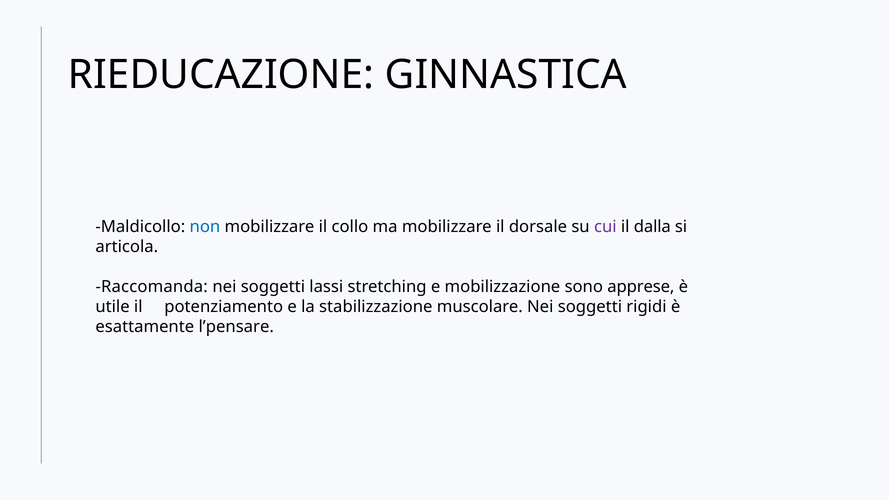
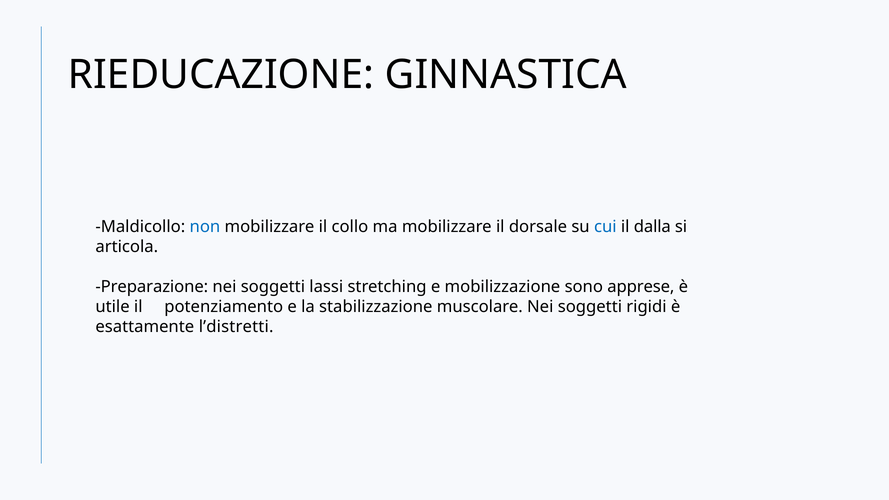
cui colour: purple -> blue (605, 227)
Raccomanda: Raccomanda -> Preparazione (152, 287)
l’pensare: l’pensare -> l’distretti (236, 327)
